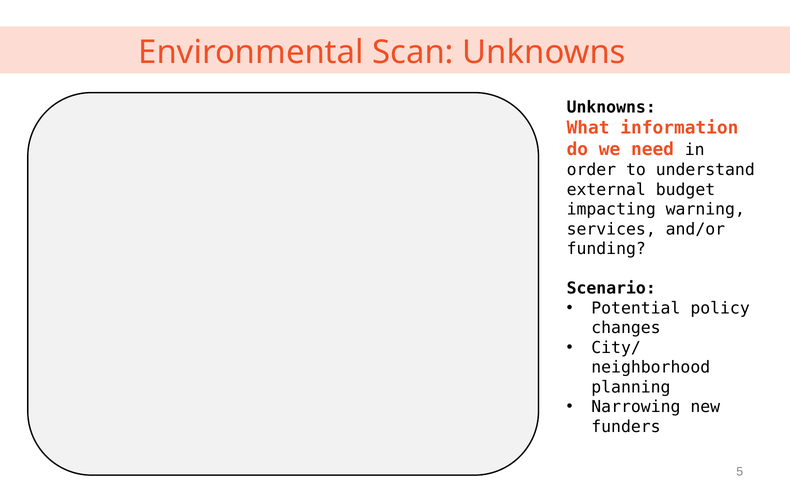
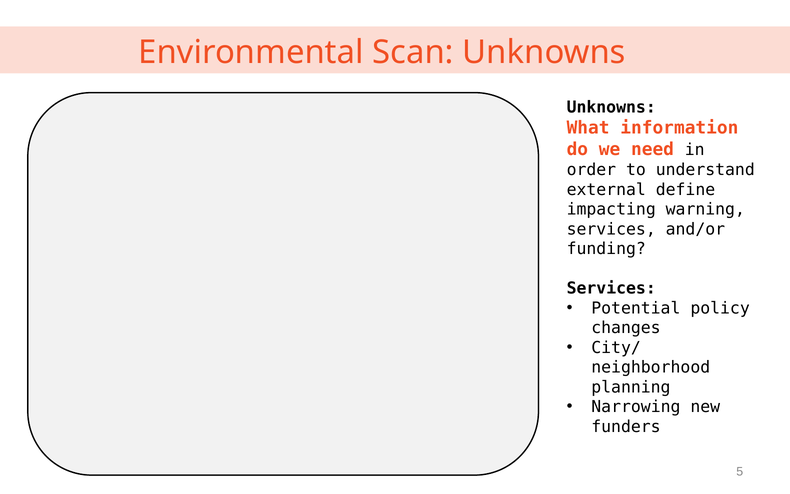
budget: budget -> define (685, 190)
Scenario: Scenario -> Services (611, 288)
